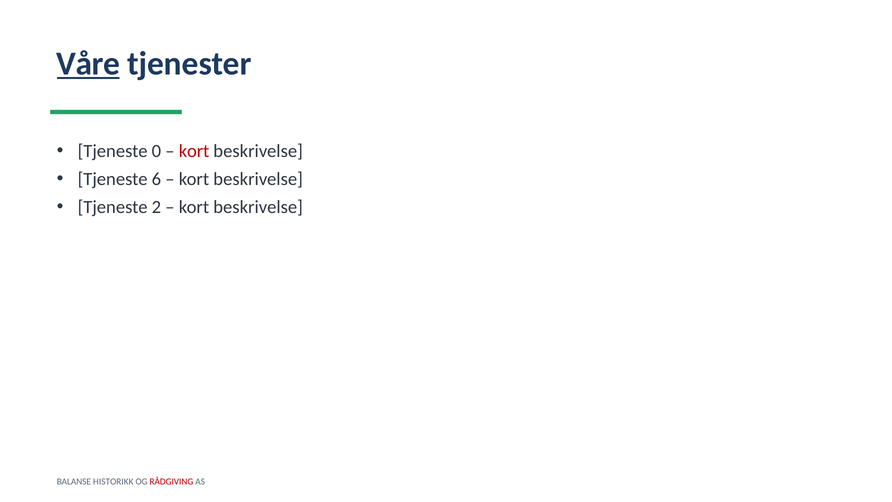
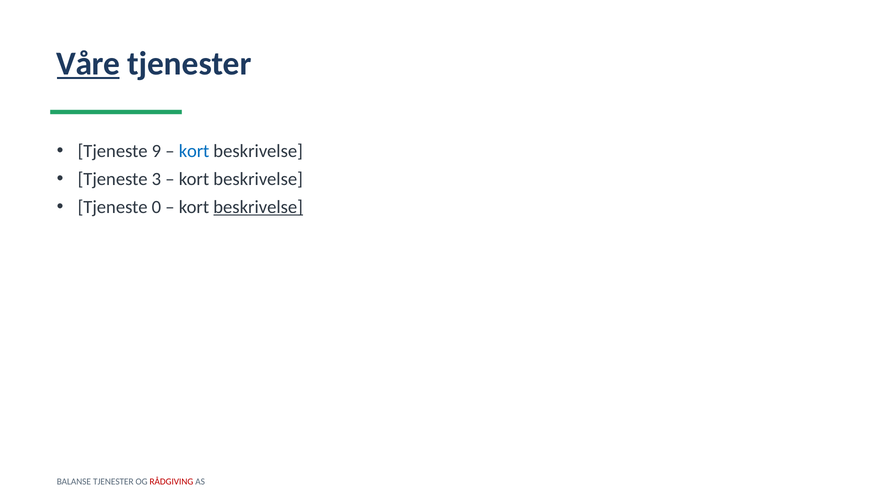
0: 0 -> 9 (156, 151)
kort colour: red -> blue (194, 151)
6: 6 -> 3 (156, 179)
2: 2 -> 0 (156, 207)
beskrivelse underline: none -> present (258, 207)
BALANSE HISTORIKK: HISTORIKK -> TJENESTER (113, 481)
